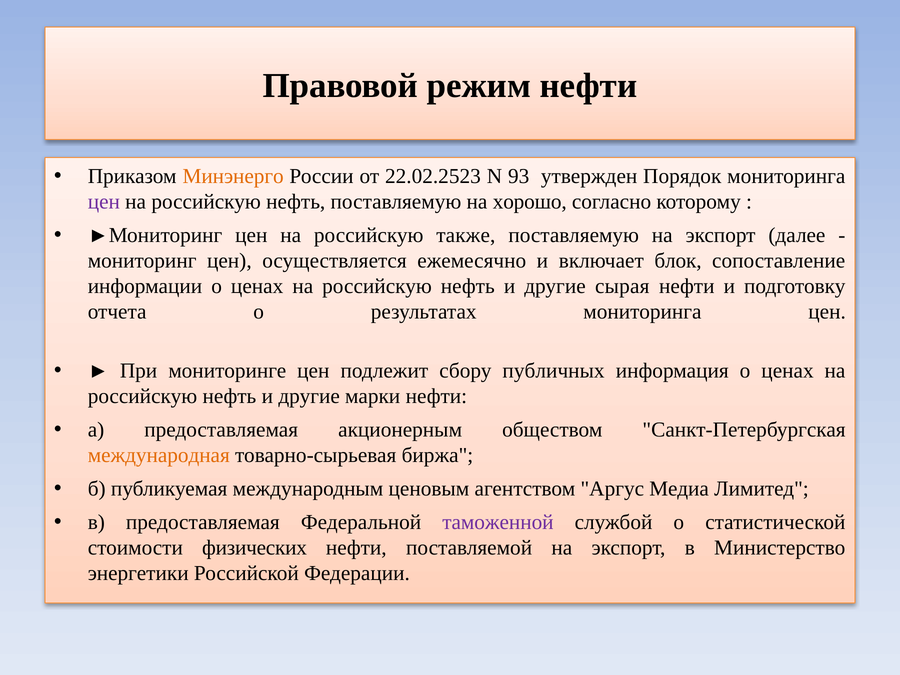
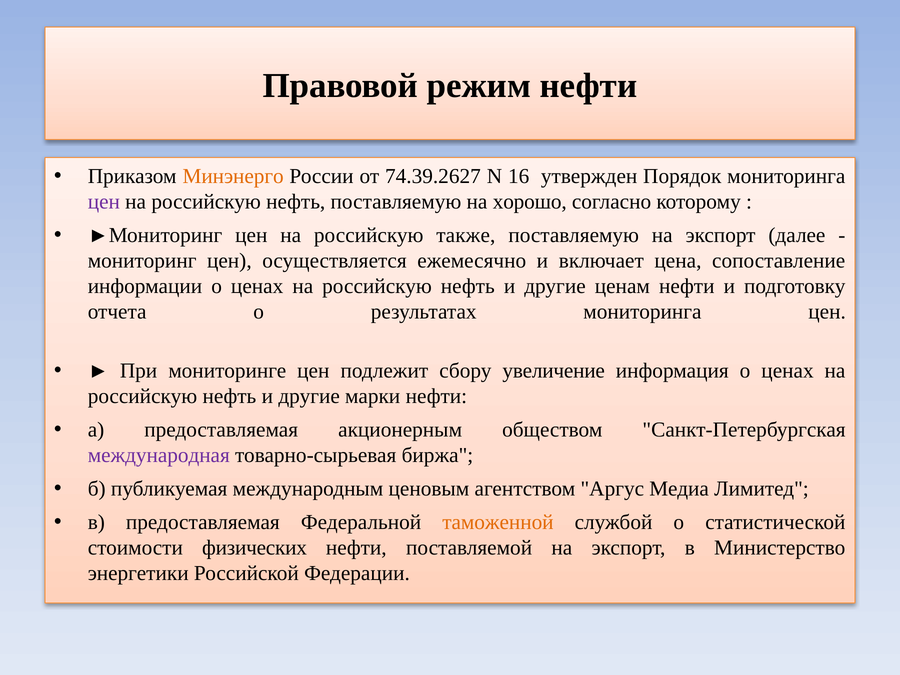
22.02.2523: 22.02.2523 -> 74.39.2627 (433, 176)
93: 93 -> 16 (519, 176)
блок: блок -> цена (678, 261)
сырая: сырая -> ценам (622, 286)
публичных: публичных -> увеличение (554, 371)
международная colour: orange -> purple (159, 455)
таможенной colour: purple -> orange (498, 522)
